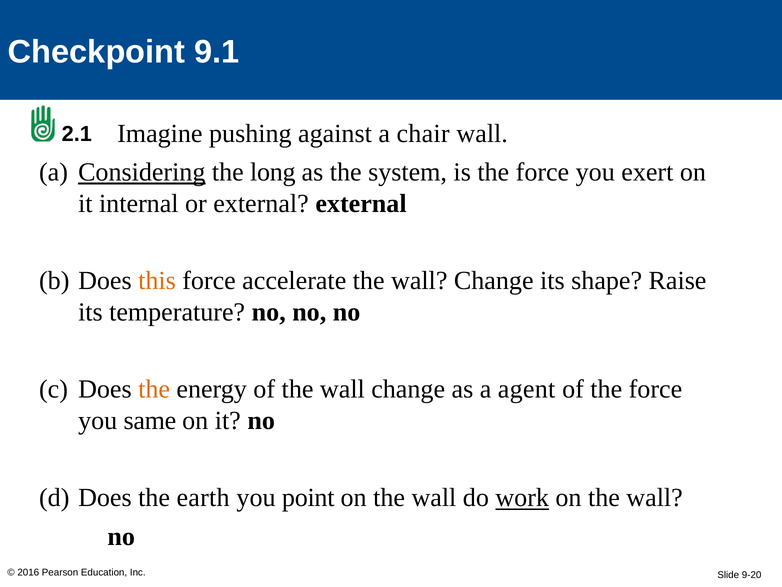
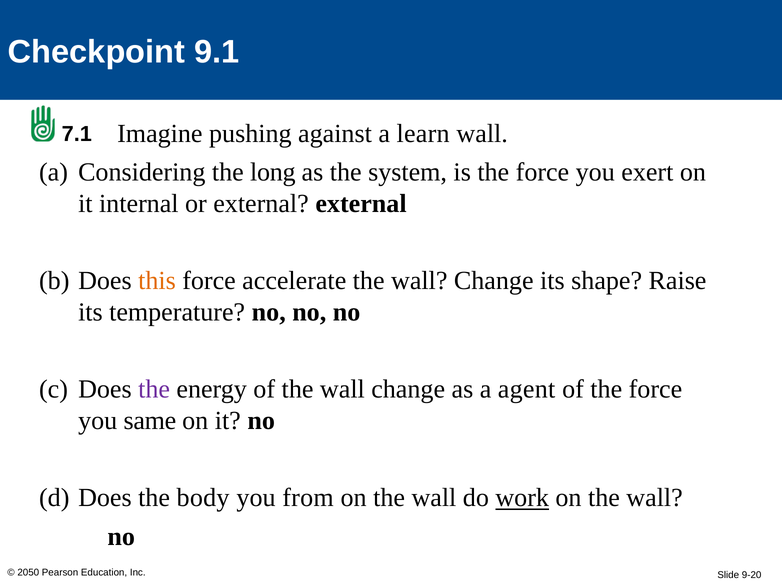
chair: chair -> learn (423, 134)
2.1: 2.1 -> 7.1 (77, 134)
Considering underline: present -> none (142, 172)
the colour: orange -> purple (154, 389)
earth: earth -> body (203, 497)
point: point -> from (308, 497)
2016: 2016 -> 2050 (28, 572)
